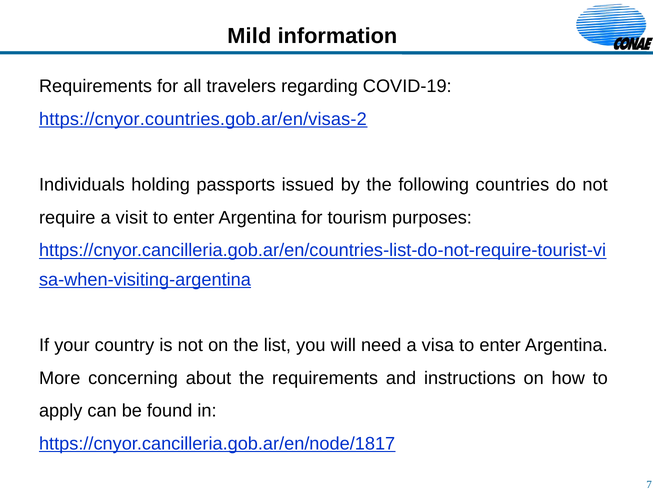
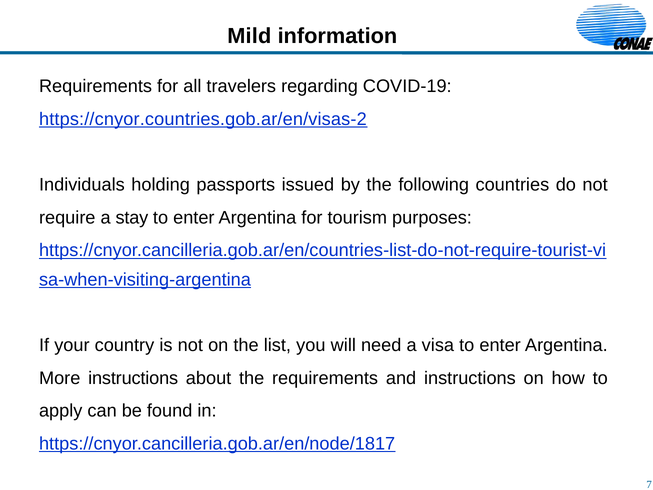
visit: visit -> stay (132, 217)
More concerning: concerning -> instructions (133, 378)
